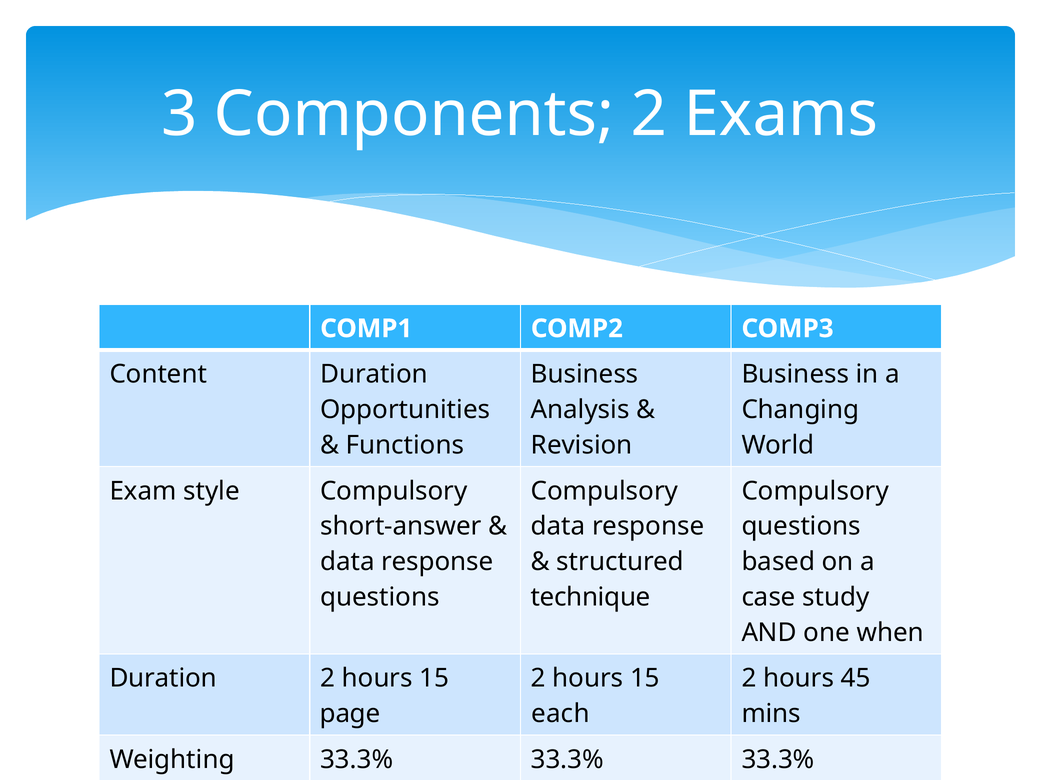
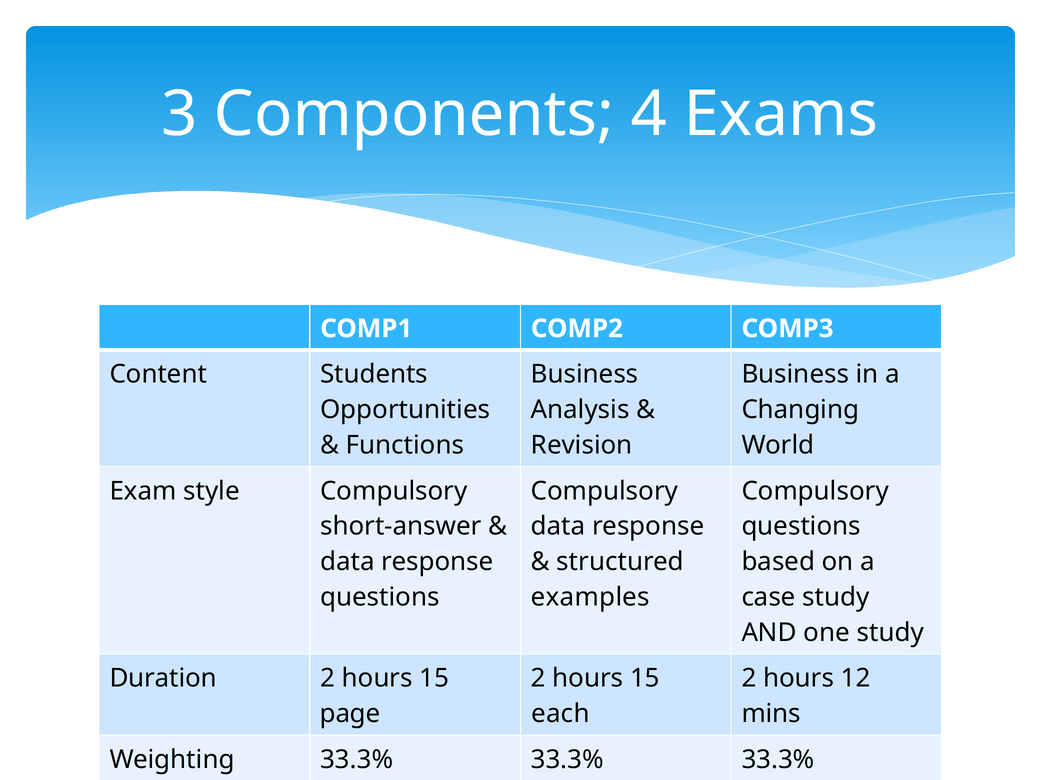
Components 2: 2 -> 4 (649, 114)
Content Duration: Duration -> Students (374, 374)
technique: technique -> examples (590, 597)
one when: when -> study (890, 632)
45: 45 -> 12 (856, 678)
